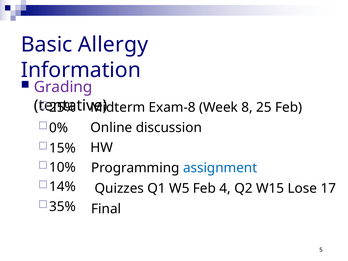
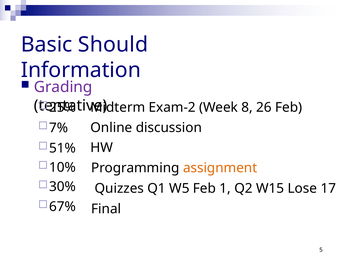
Allergy: Allergy -> Should (113, 44)
Exam-8: Exam-8 -> Exam-2 (172, 107)
25: 25 -> 26 (264, 107)
0%: 0% -> 7% (59, 128)
15%: 15% -> 51% (63, 148)
assignment colour: blue -> orange (220, 168)
14%: 14% -> 30% (63, 187)
4: 4 -> 1 (225, 188)
35%: 35% -> 67% (63, 207)
